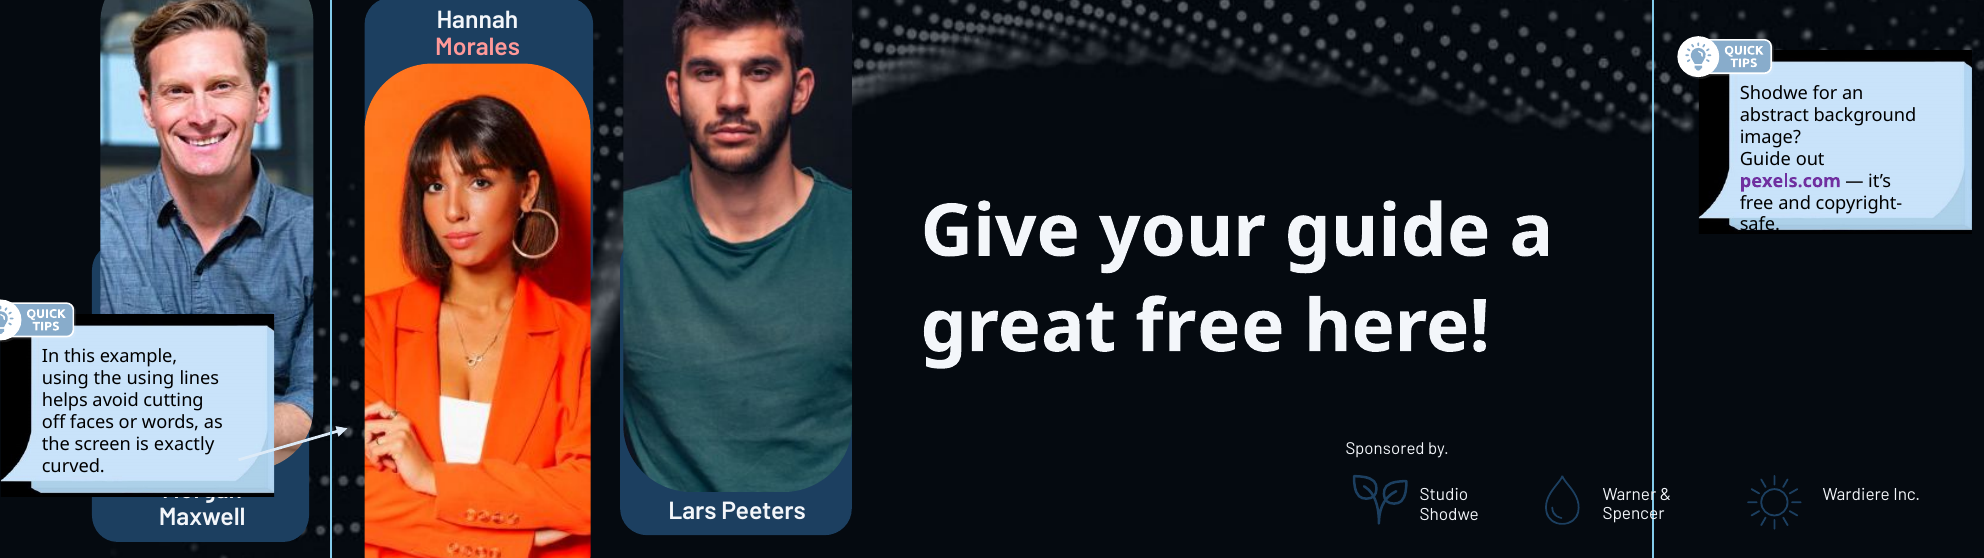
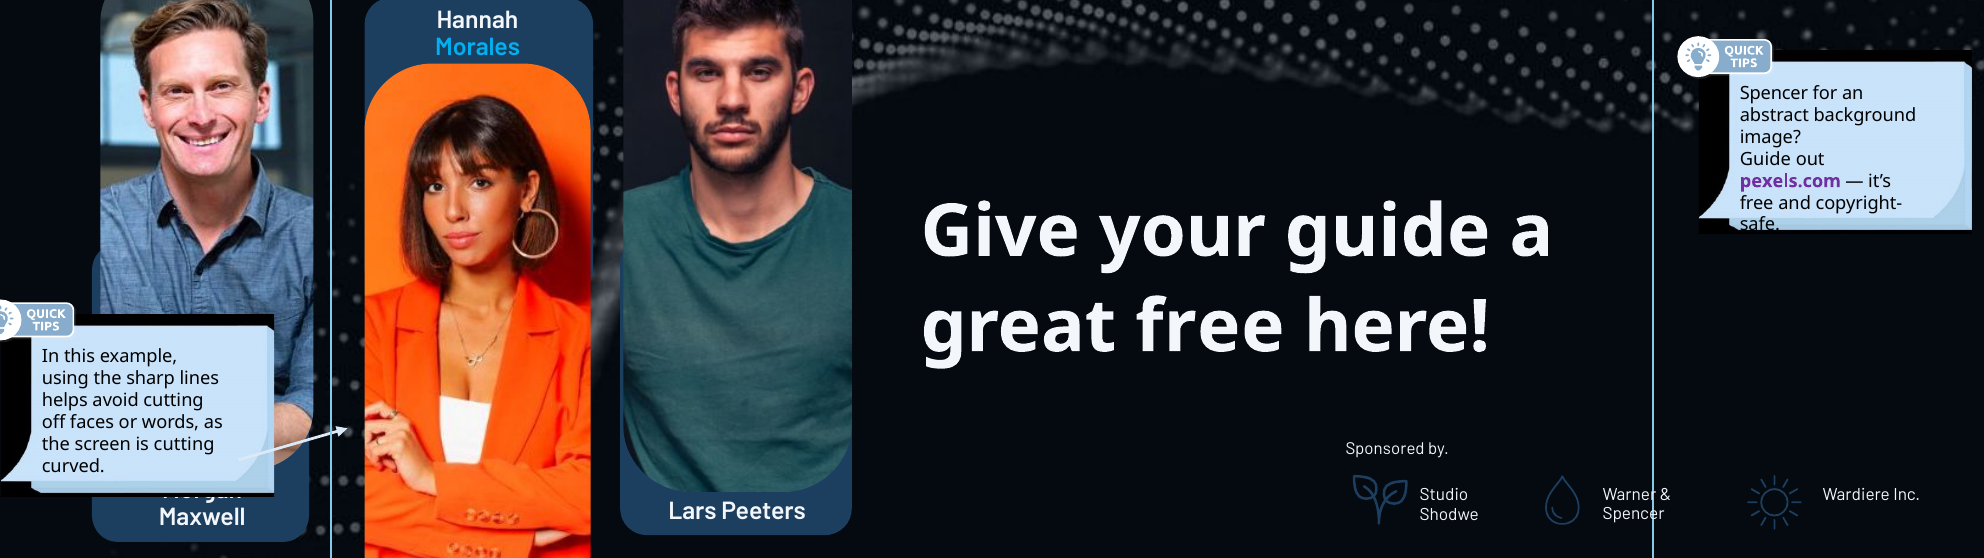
Morales colour: pink -> light blue (478, 47)
Shodwe: Shodwe -> Spencer (1774, 93)
the using: using -> sharp (151, 379)
is exactly: exactly -> cutting (184, 444)
